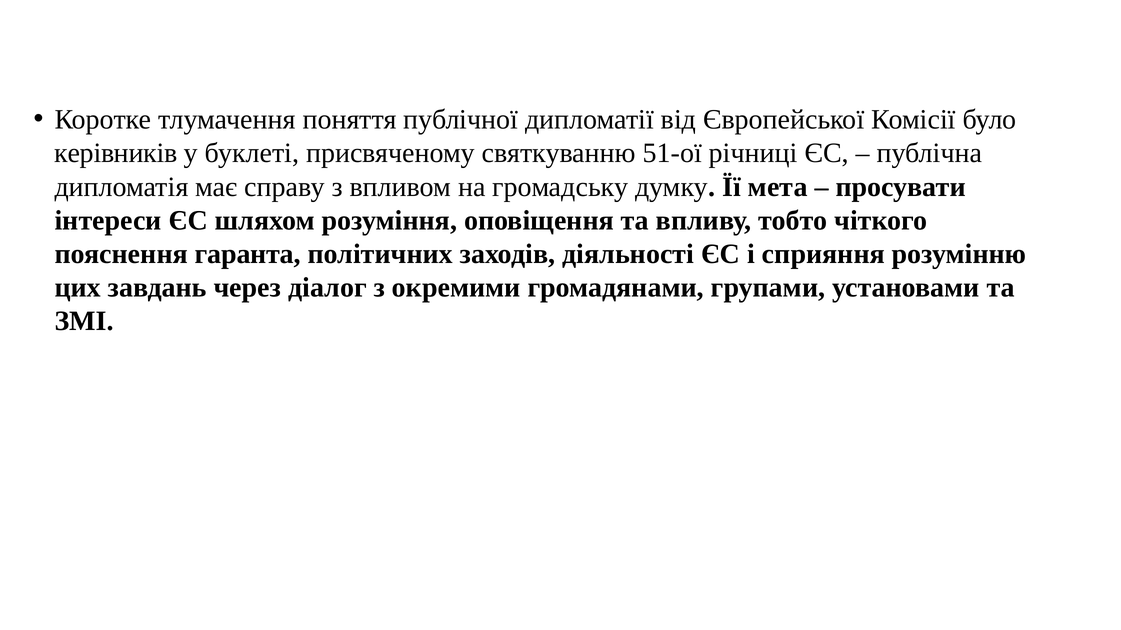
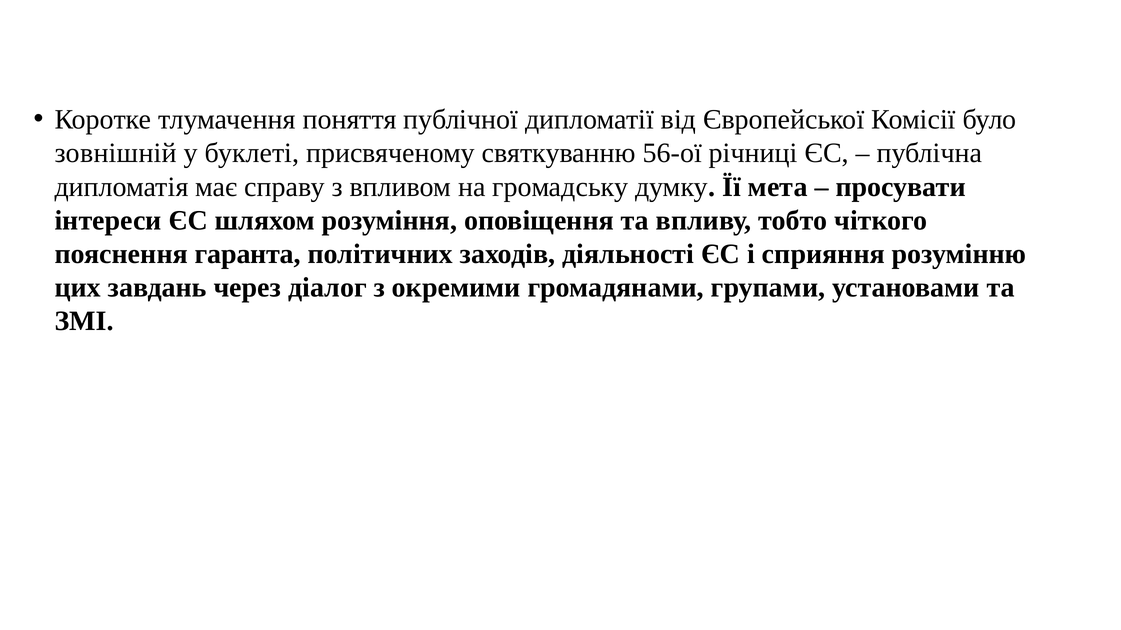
керівників: керівників -> зовнішній (116, 153)
51-ої: 51-ої -> 56-ої (672, 153)
